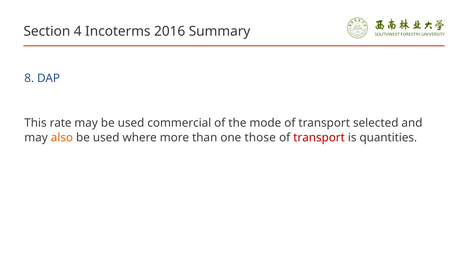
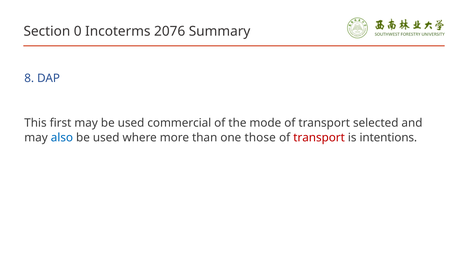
4: 4 -> 0 (78, 32)
2016: 2016 -> 2076 (170, 32)
rate: rate -> first (61, 123)
also colour: orange -> blue (62, 138)
quantities: quantities -> intentions (388, 138)
